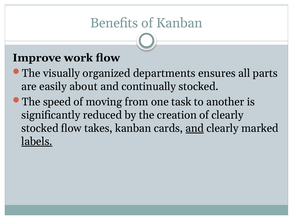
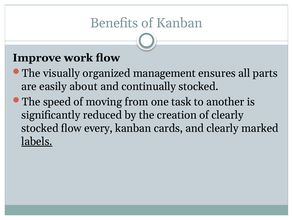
departments: departments -> management (164, 73)
takes: takes -> every (98, 128)
and underline: present -> none (195, 128)
